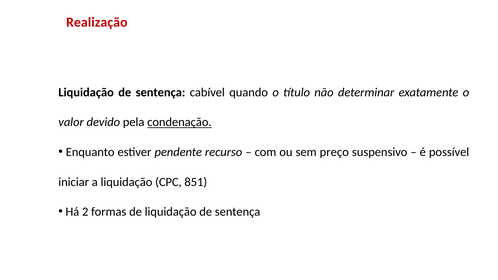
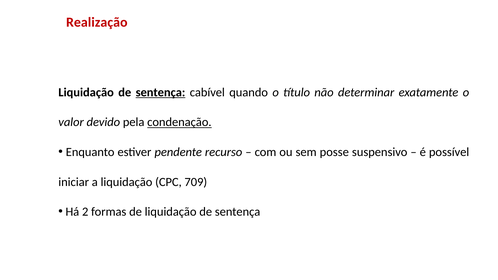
sentença underline: none -> present (160, 92)
preço: preço -> posse (334, 152)
851: 851 -> 709 (196, 182)
